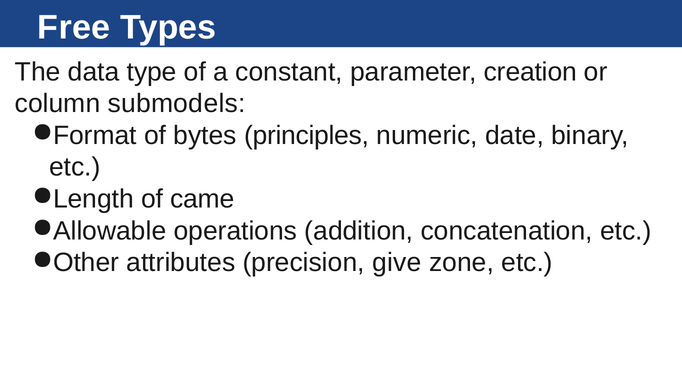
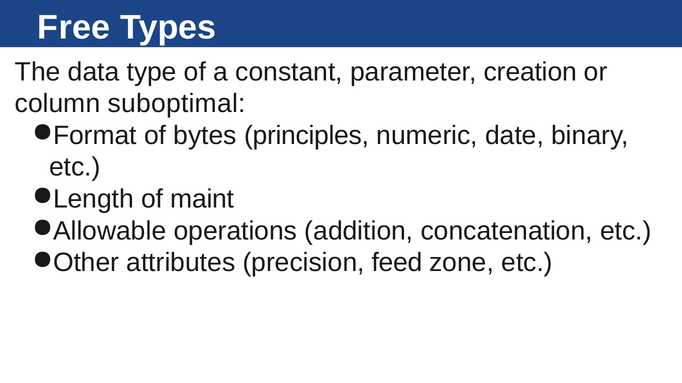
submodels: submodels -> suboptimal (177, 104)
came: came -> maint (202, 199)
give: give -> feed (397, 263)
